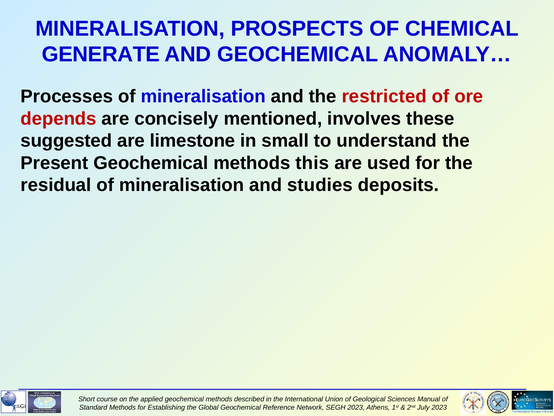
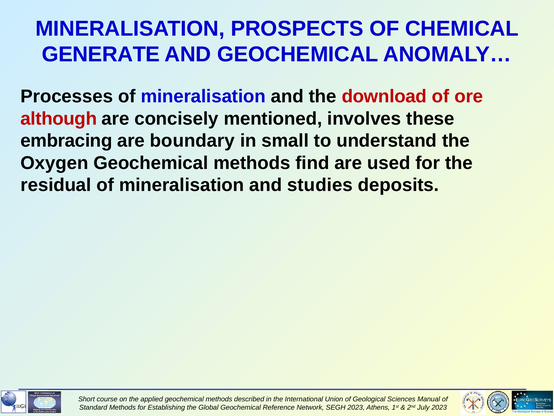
restricted: restricted -> download (384, 96)
depends: depends -> although (59, 119)
suggested: suggested -> embracing (66, 141)
limestone: limestone -> boundary (192, 141)
Present: Present -> Oxygen (54, 163)
this: this -> find (312, 163)
